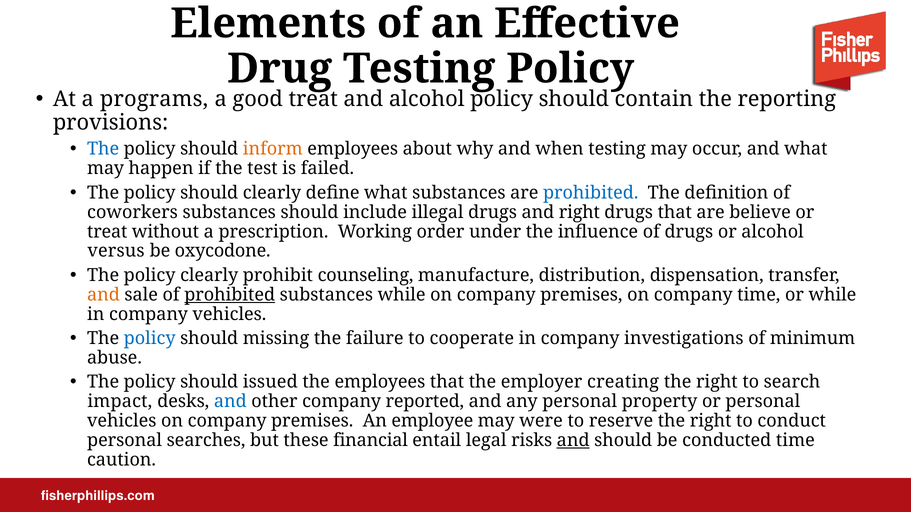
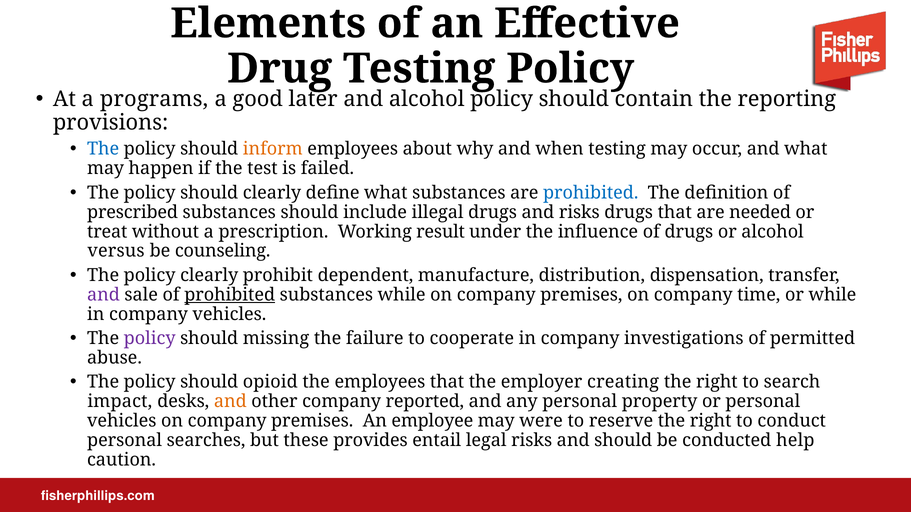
good treat: treat -> later (313, 99)
coworkers: coworkers -> prescribed (133, 212)
and right: right -> risks (579, 212)
believe: believe -> needed (760, 212)
order: order -> result (441, 232)
oxycodone: oxycodone -> counseling (223, 251)
counseling: counseling -> dependent (365, 275)
and colour: orange -> purple (103, 295)
policy colour: blue -> purple (150, 339)
minimum: minimum -> permitted (813, 339)
issued: issued -> opioid (270, 382)
and colour: blue -> orange (230, 402)
financial: financial -> provides (371, 441)
and underline: present -> none (573, 441)
conducted time: time -> help (795, 441)
